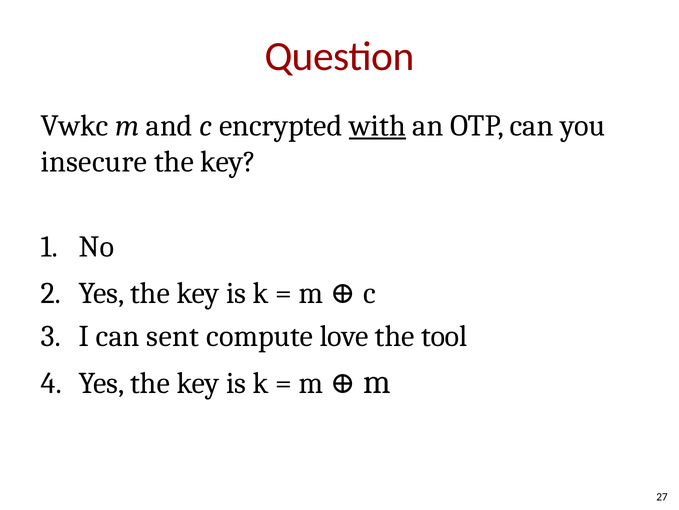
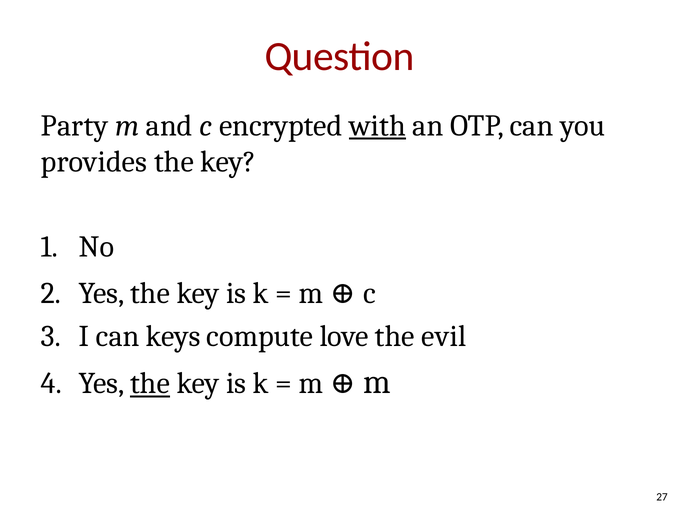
Vwkc: Vwkc -> Party (75, 125)
insecure: insecure -> provides (94, 162)
sent: sent -> keys (173, 336)
tool: tool -> evil (444, 336)
the underline: none -> present (150, 383)
